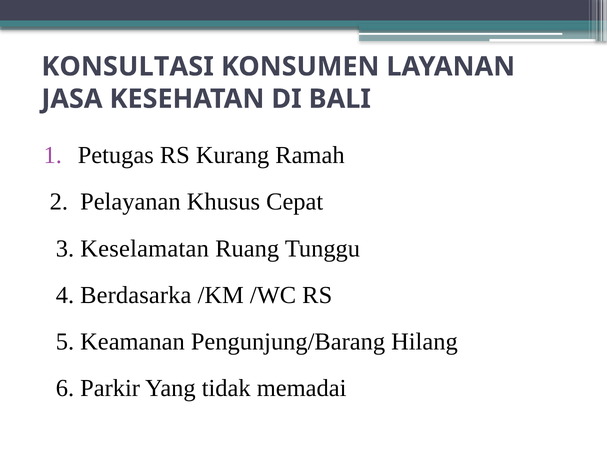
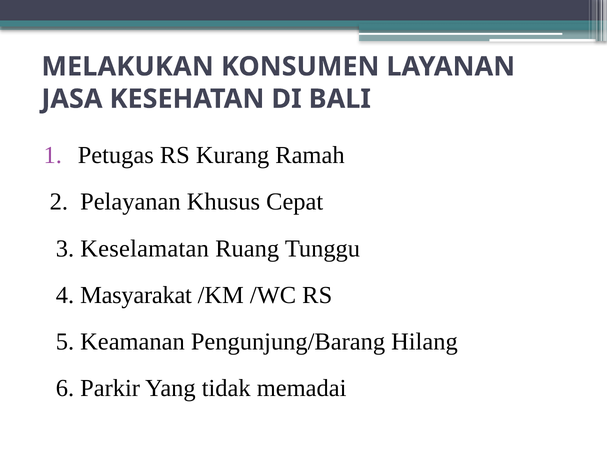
KONSULTASI: KONSULTASI -> MELAKUKAN (128, 67)
Berdasarka: Berdasarka -> Masyarakat (136, 295)
